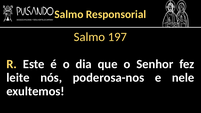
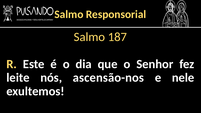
197: 197 -> 187 (117, 37)
poderosa-nos: poderosa-nos -> ascensão-nos (108, 78)
